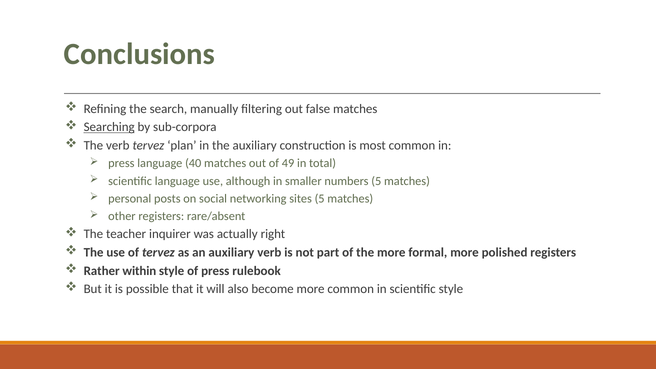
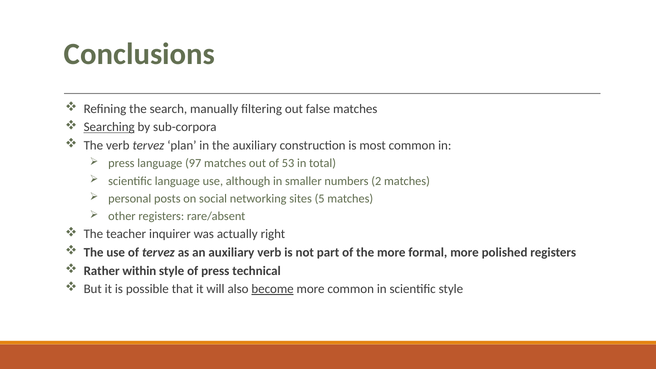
40: 40 -> 97 (193, 163)
49: 49 -> 53 (288, 163)
numbers 5: 5 -> 2 (376, 181)
rulebook: rulebook -> technical (257, 271)
become underline: none -> present (273, 289)
